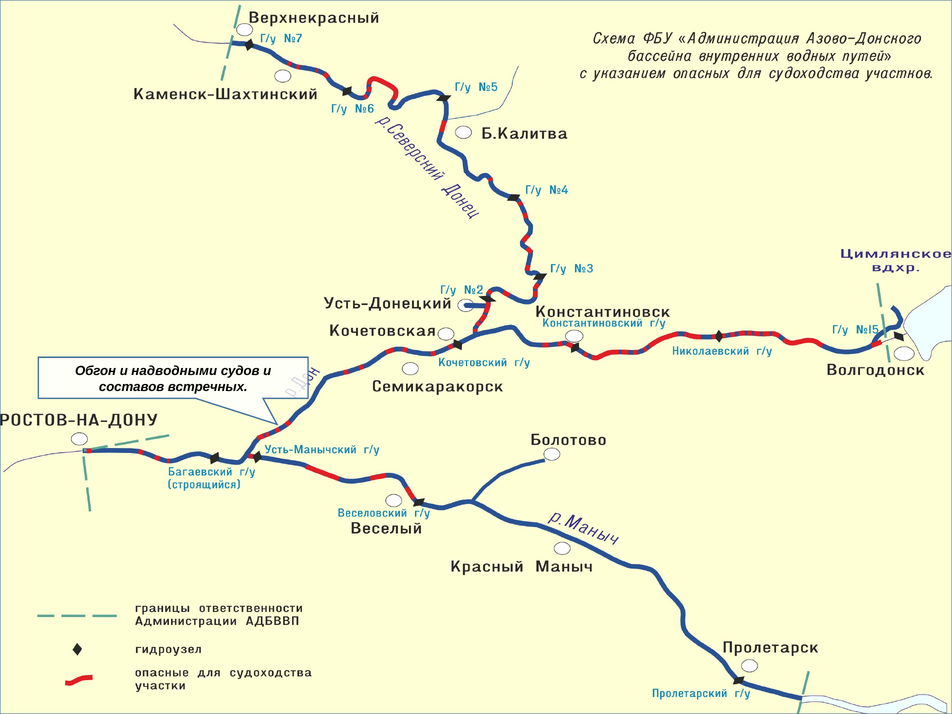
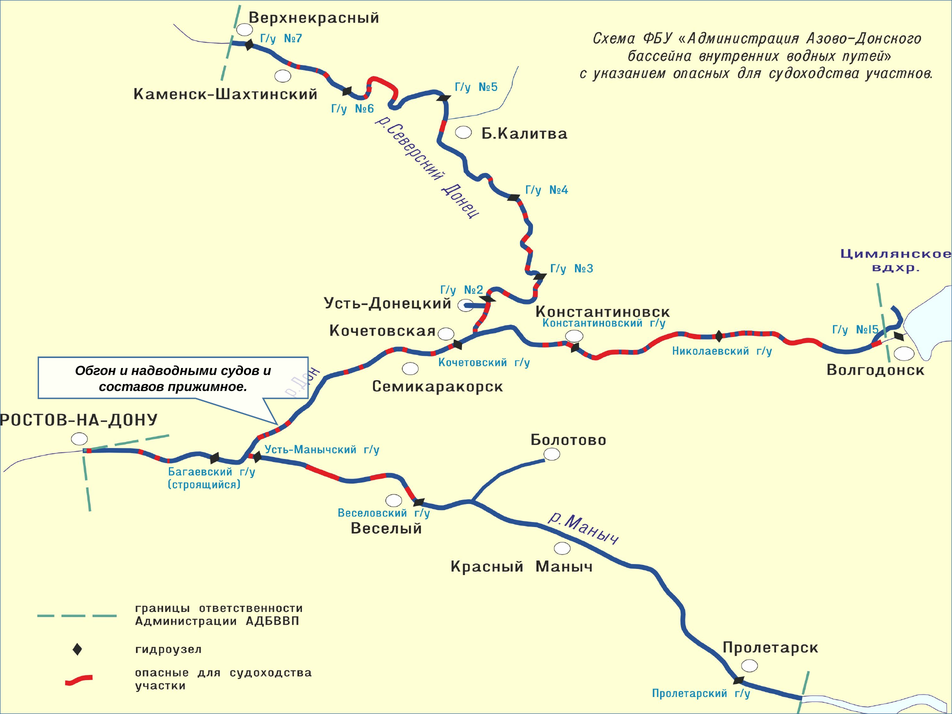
встречных: встречных -> прижимное (208, 387)
